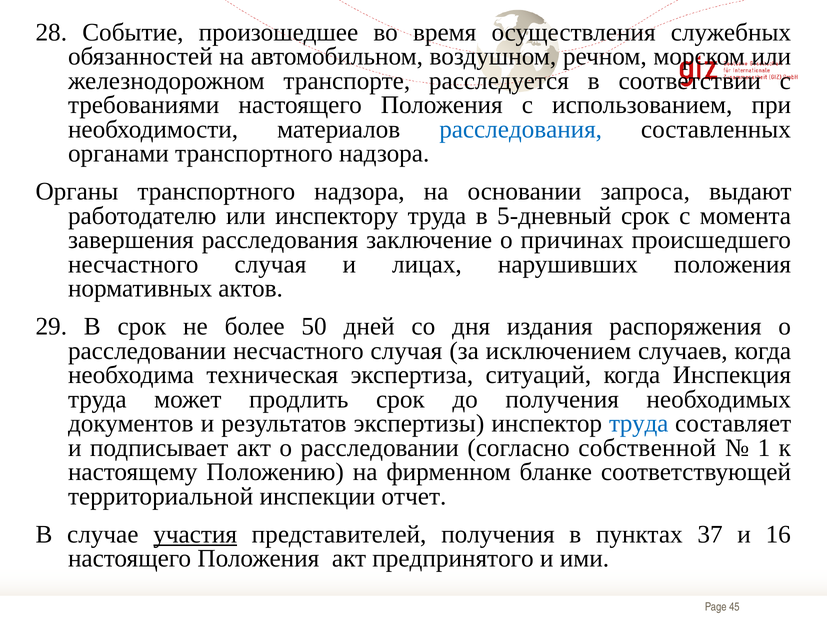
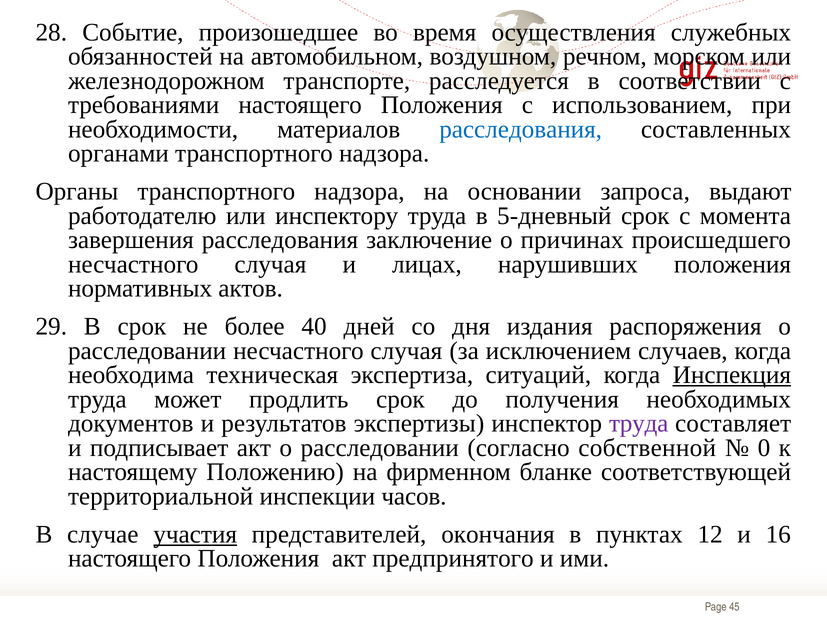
50: 50 -> 40 (314, 327)
Инспекция underline: none -> present (732, 375)
труда colour: blue -> purple (639, 424)
1: 1 -> 0 (764, 448)
отчет: отчет -> часов (414, 496)
представителей получения: получения -> окончания (498, 534)
37: 37 -> 12 (710, 534)
